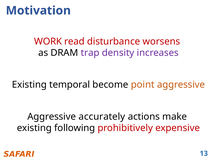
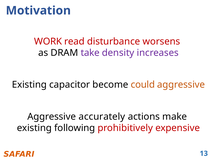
trap: trap -> take (90, 53)
temporal: temporal -> capacitor (70, 85)
point: point -> could (143, 85)
